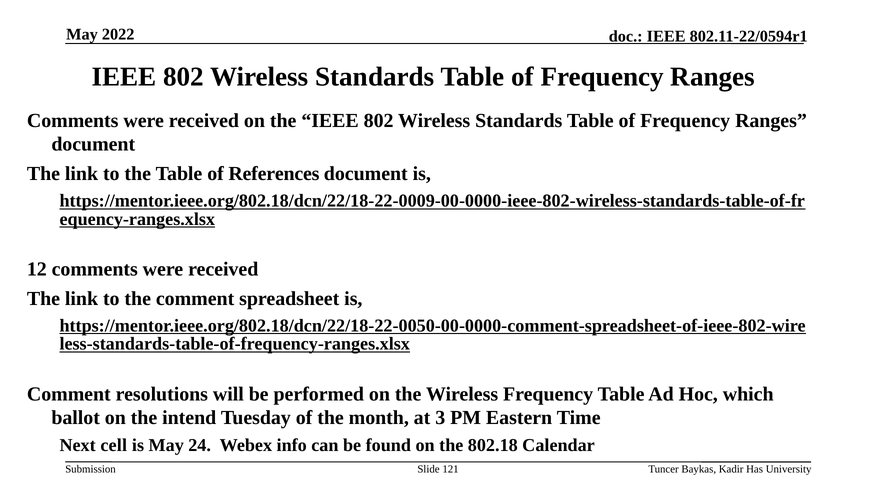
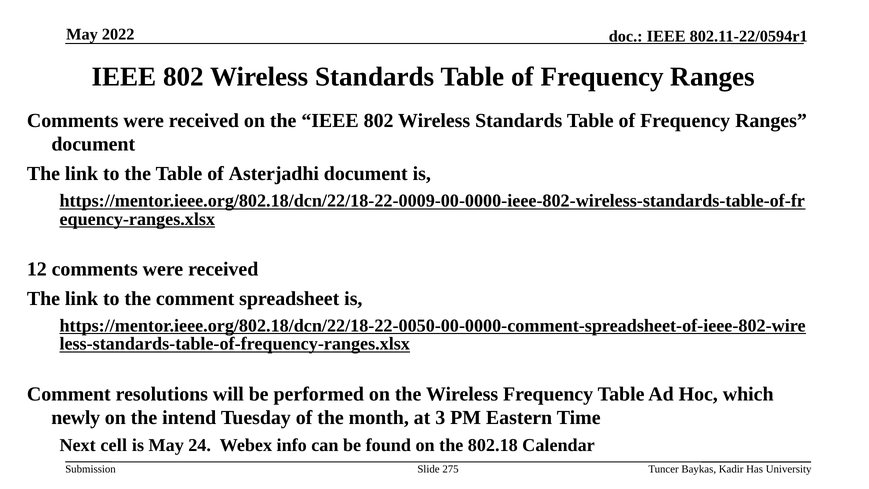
References: References -> Asterjadhi (274, 174)
ballot: ballot -> newly (76, 418)
121: 121 -> 275 (451, 469)
